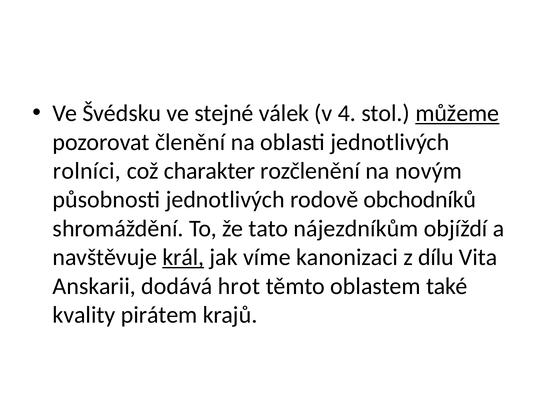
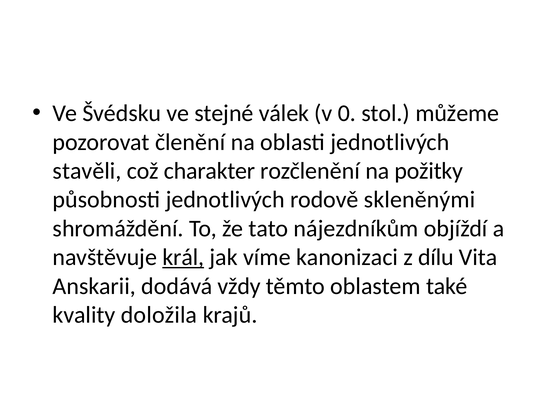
4: 4 -> 0 (347, 113)
můžeme underline: present -> none (457, 113)
rolníci: rolníci -> stavěli (87, 171)
novým: novým -> požitky (429, 171)
obchodníků: obchodníků -> skleněnými (420, 200)
hrot: hrot -> vždy (239, 286)
pirátem: pirátem -> doložila (159, 315)
